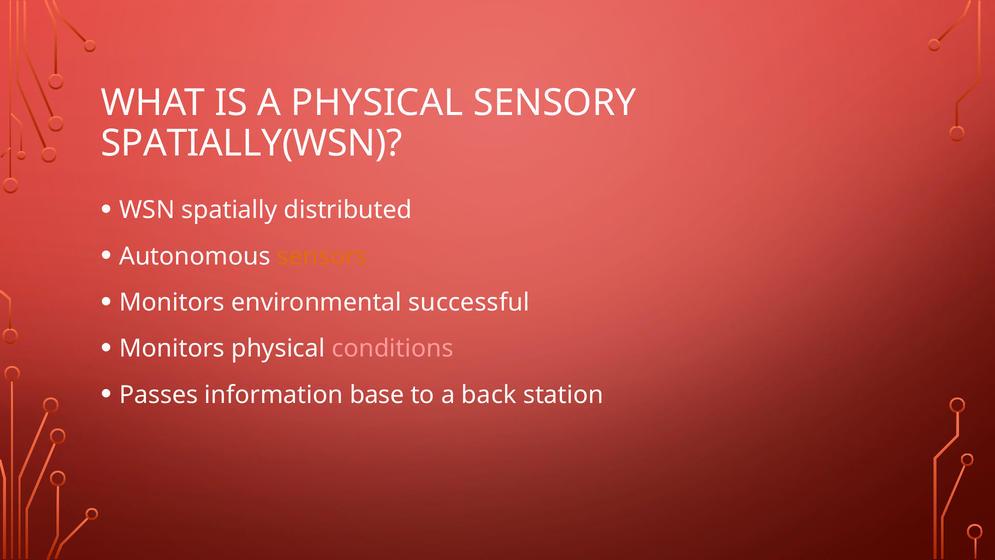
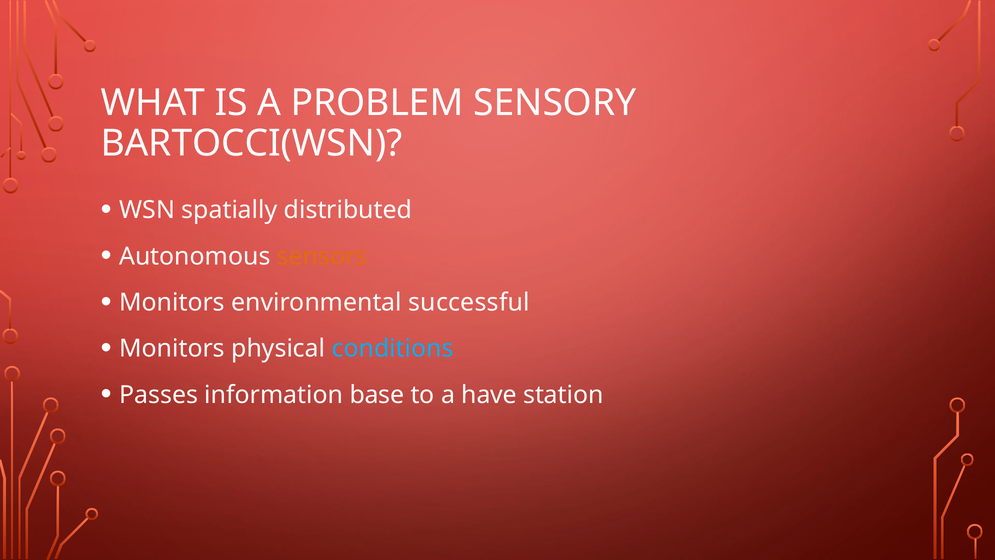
A PHYSICAL: PHYSICAL -> PROBLEM (377, 103)
SPATIALLY(WSN: SPATIALLY(WSN -> BARTOCCI(WSN (251, 143)
conditions colour: pink -> light blue (393, 349)
back: back -> have (489, 395)
